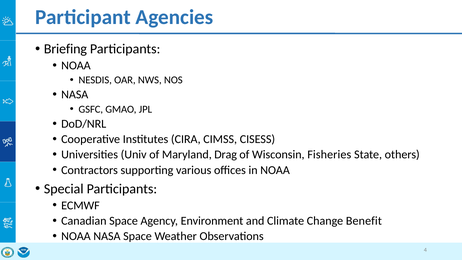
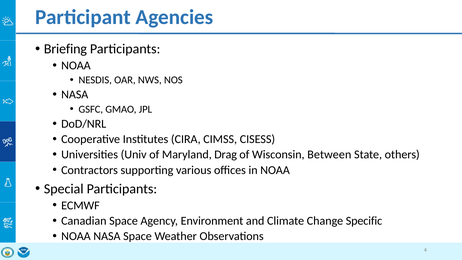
Fisheries: Fisheries -> Between (329, 155)
Benefit: Benefit -> Specific (364, 221)
